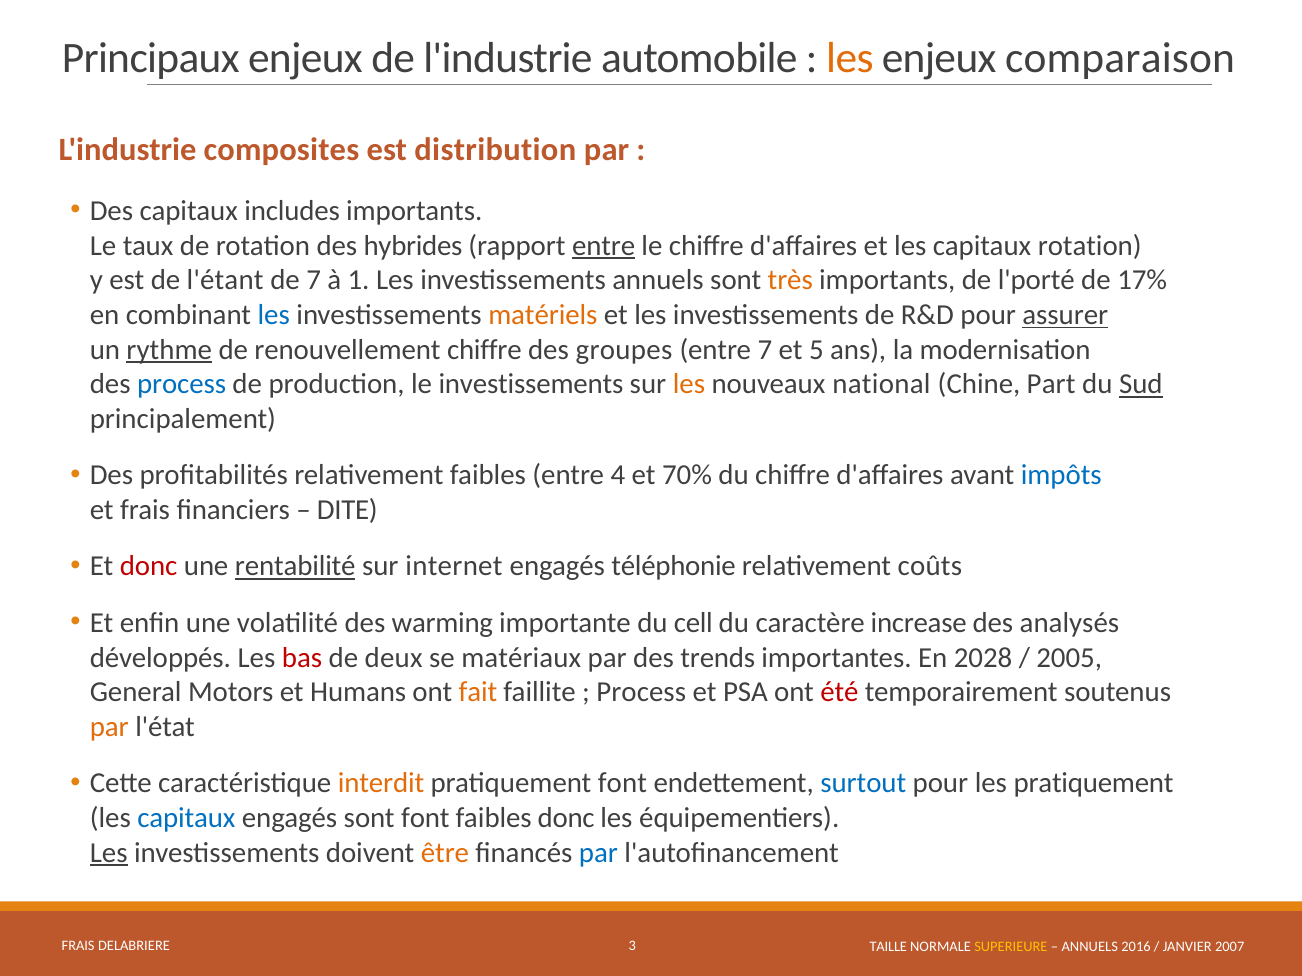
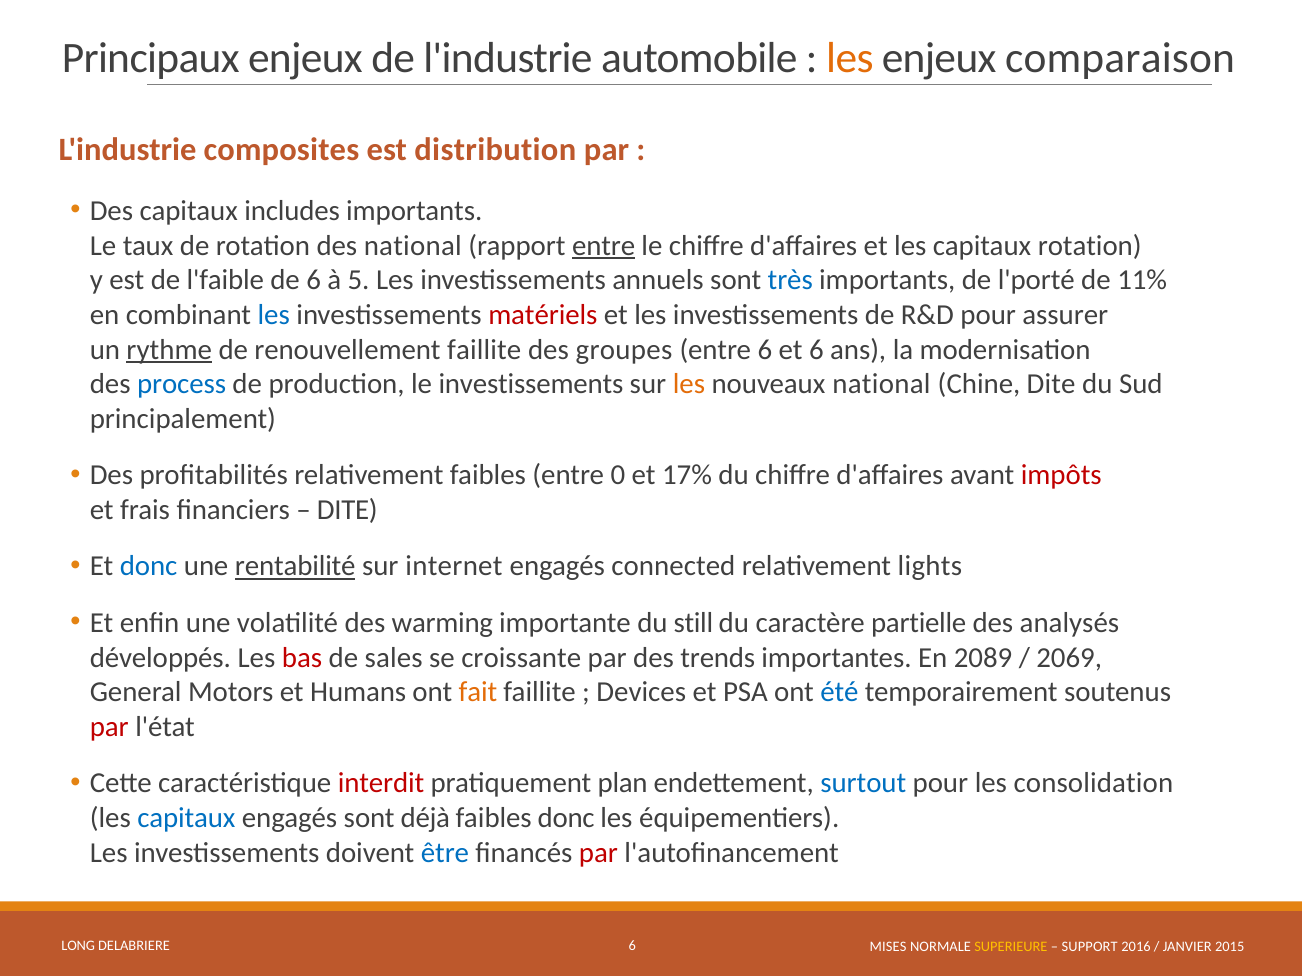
des hybrides: hybrides -> national (413, 246)
l'étant: l'étant -> l'faible (225, 280)
de 7: 7 -> 6 (314, 280)
1: 1 -> 5 (359, 280)
très colour: orange -> blue (790, 280)
17%: 17% -> 11% (1142, 280)
matériels colour: orange -> red (543, 315)
assurer underline: present -> none (1065, 315)
renouvellement chiffre: chiffre -> faillite (484, 350)
entre 7: 7 -> 6 (765, 350)
et 5: 5 -> 6 (816, 350)
Chine Part: Part -> Dite (1051, 385)
Sud underline: present -> none (1141, 385)
4: 4 -> 0 (618, 476)
70%: 70% -> 17% (687, 476)
impôts colour: blue -> red (1061, 476)
donc colour: red -> blue (149, 567)
téléphonie: téléphonie -> connected (673, 567)
coûts: coûts -> lights (930, 567)
cell: cell -> still (693, 623)
increase: increase -> partielle (919, 623)
deux: deux -> sales (394, 658)
matériaux: matériaux -> croissante (521, 658)
2028: 2028 -> 2089 (983, 658)
2005: 2005 -> 2069 (1069, 658)
Process: Process -> Devices (641, 693)
été colour: red -> blue (839, 693)
par colour: orange -> red (109, 727)
interdit colour: orange -> red (381, 784)
pratiquement font: font -> plan (623, 784)
les pratiquement: pratiquement -> consolidation (1093, 784)
sont font: font -> déjà (425, 818)
Les underline: present -> none (109, 853)
être colour: orange -> blue (445, 853)
par colour: blue -> red (598, 853)
FRAIS: FRAIS -> LONG (78, 947)
DELABRIERE 3: 3 -> 6 (632, 947)
TAILLE: TAILLE -> MISES (888, 947)
ANNUELS: ANNUELS -> SUPPORT (1090, 947)
2007: 2007 -> 2015 (1230, 947)
